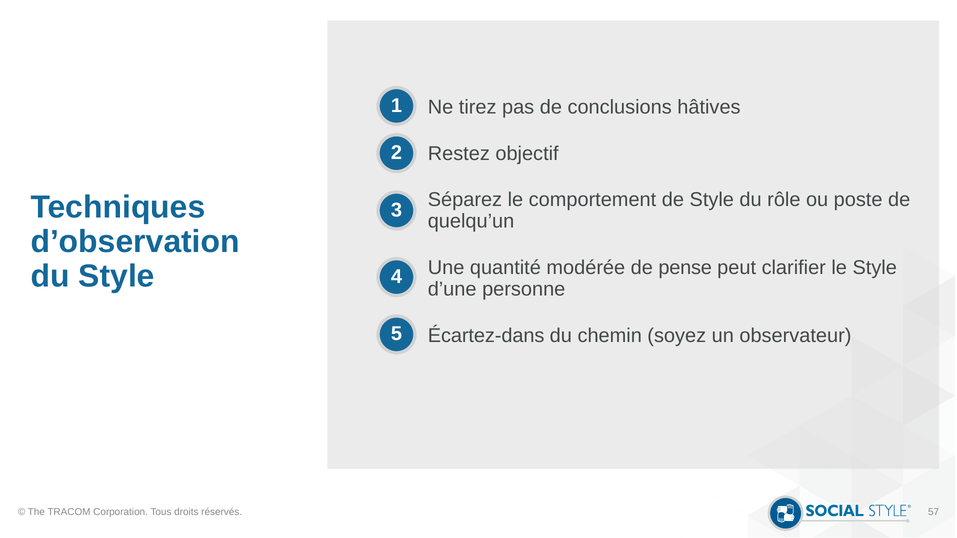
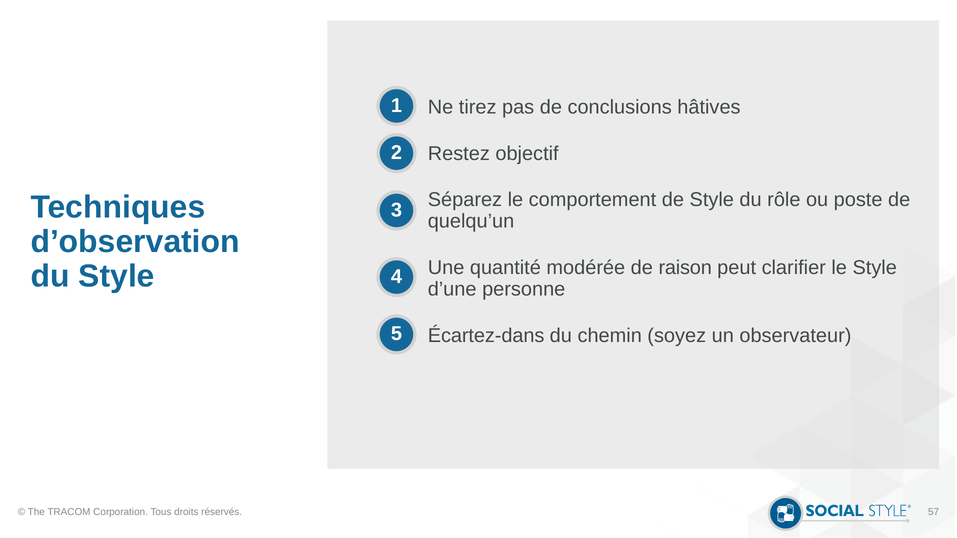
pense: pense -> raison (685, 268)
